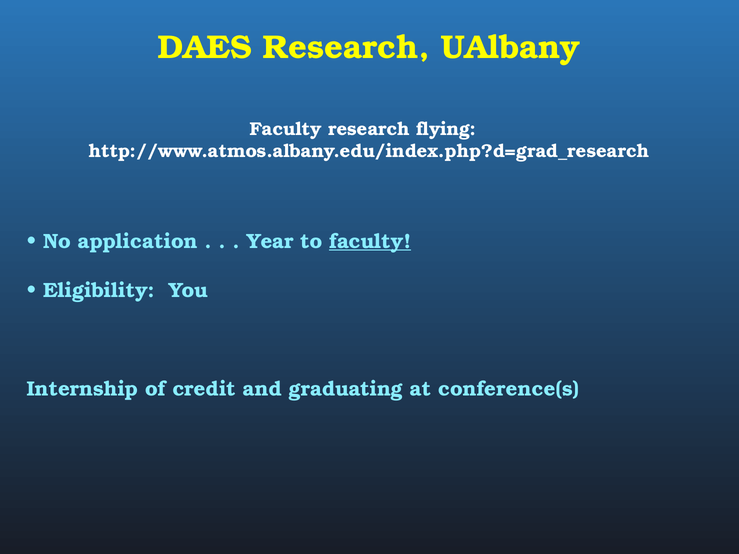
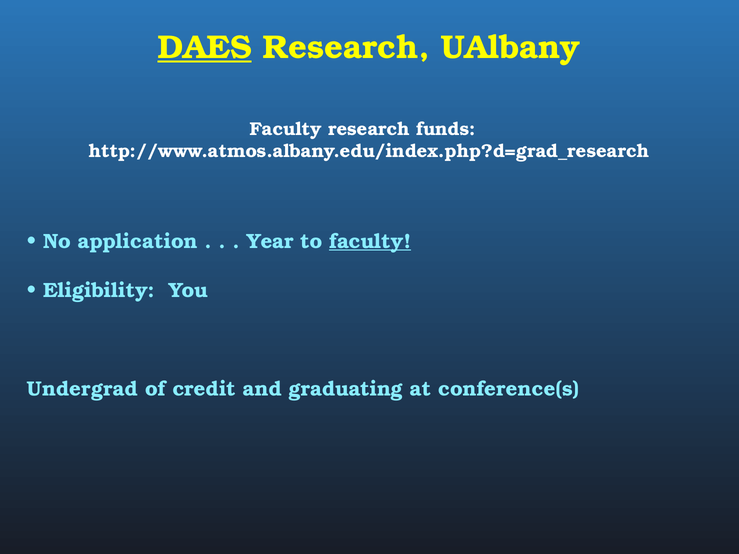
DAES underline: none -> present (205, 47)
flying: flying -> funds (446, 129)
Internship: Internship -> Undergrad (82, 389)
